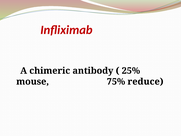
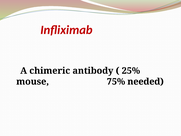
reduce: reduce -> needed (146, 81)
